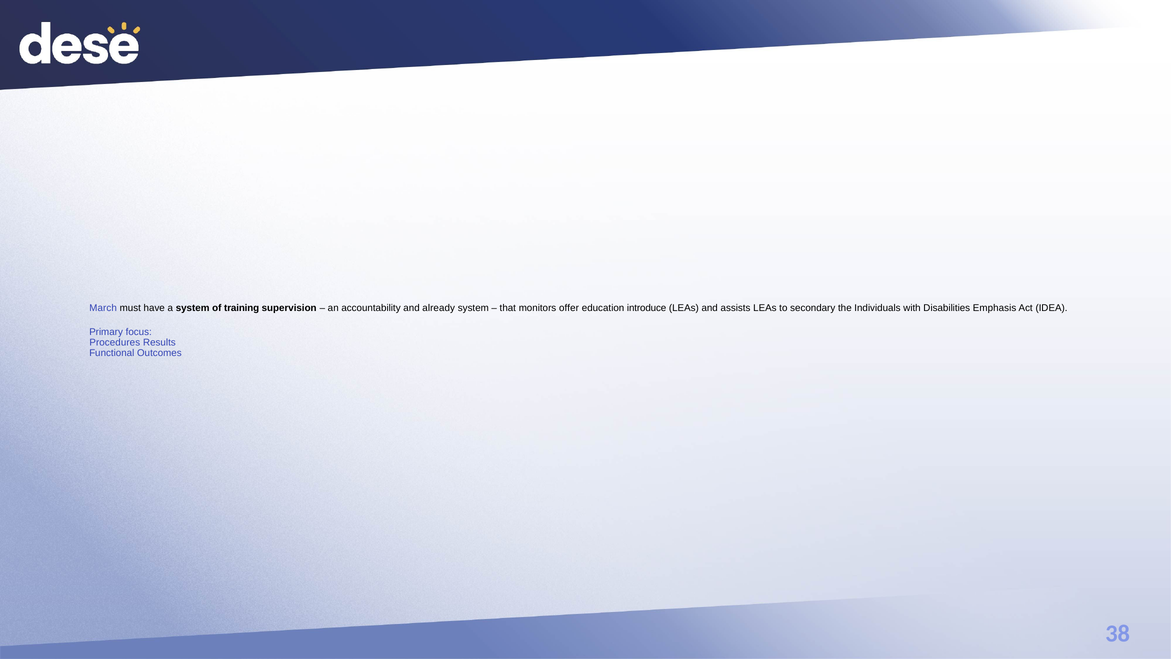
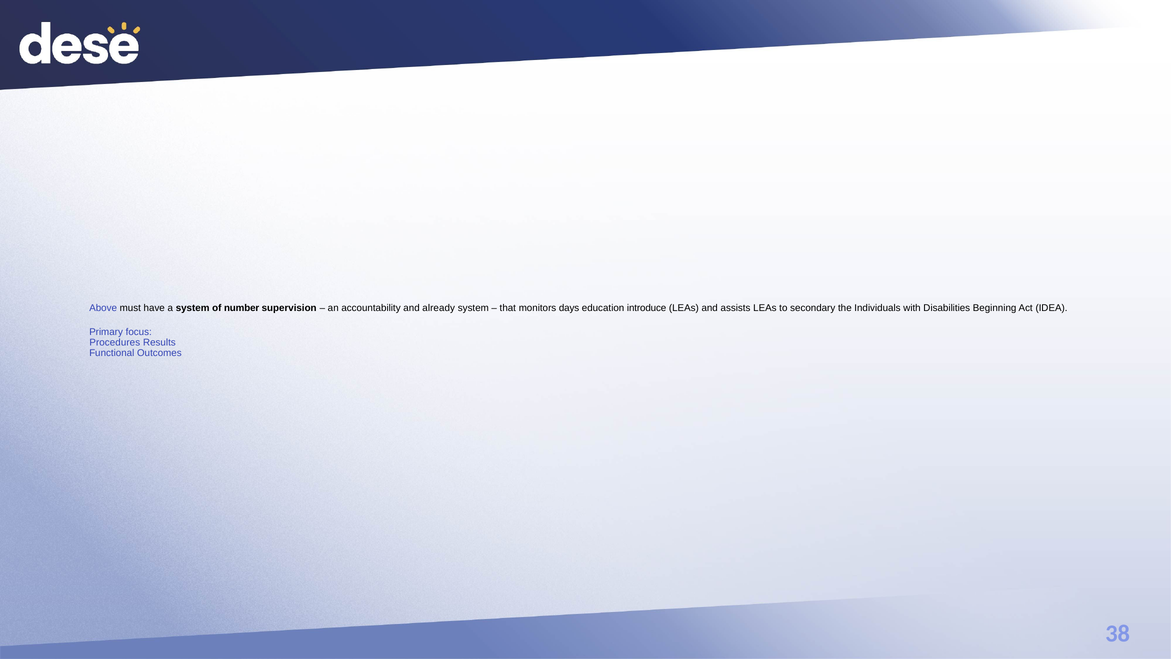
March: March -> Above (103, 308)
training: training -> number (242, 308)
offer: offer -> days (569, 308)
Emphasis: Emphasis -> Beginning (995, 308)
